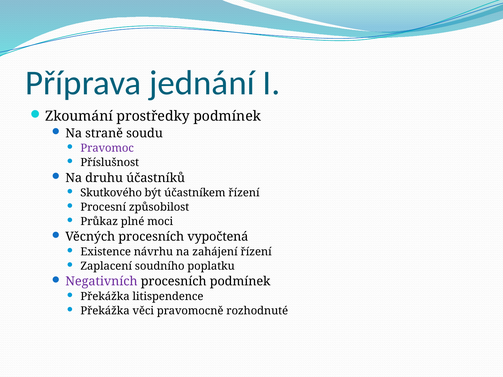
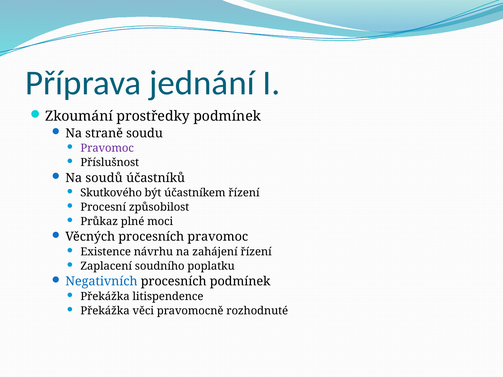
druhu: druhu -> soudů (104, 178)
procesních vypočtená: vypočtená -> pravomoc (218, 237)
Negativních colour: purple -> blue (101, 282)
